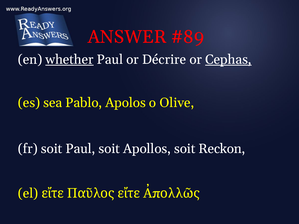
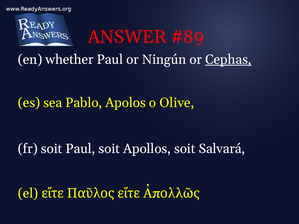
whether underline: present -> none (69, 60)
Décrire: Décrire -> Ningún (164, 60)
Reckon: Reckon -> Salvará (222, 149)
